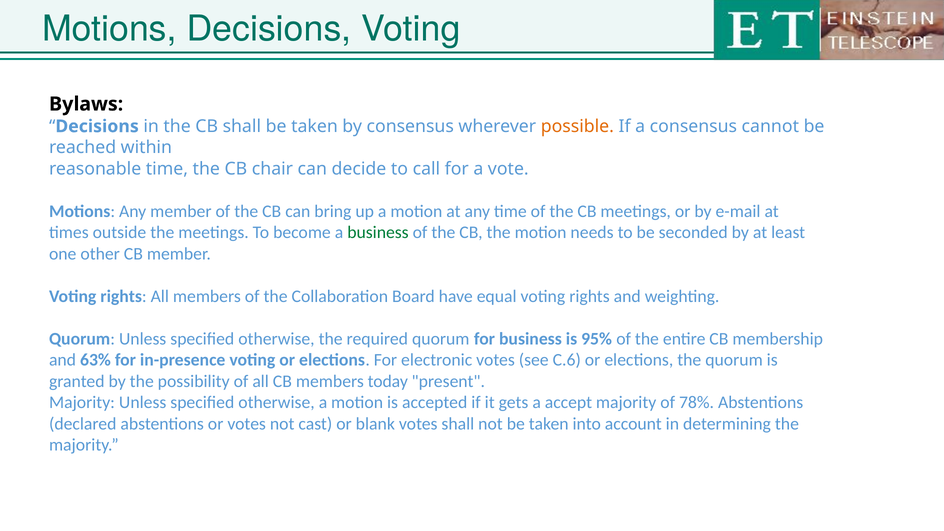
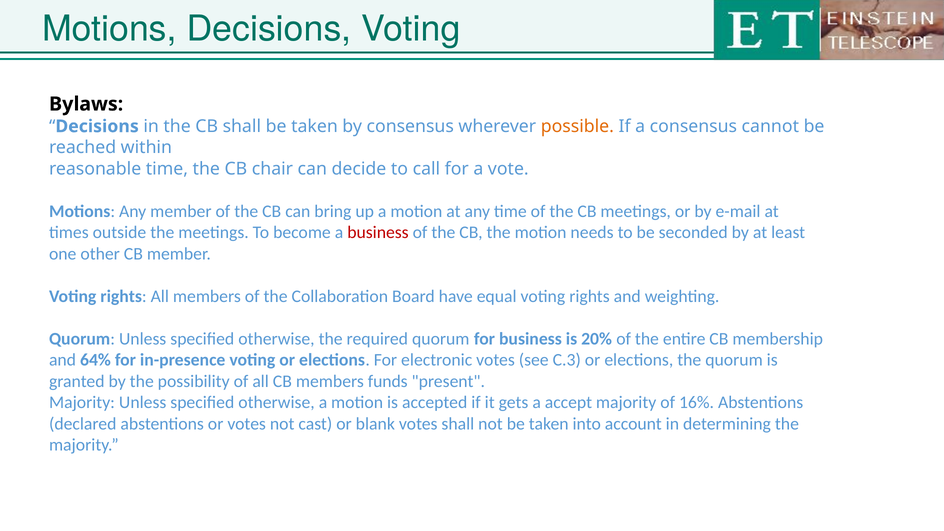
business colour: green -> red (378, 233)
95%: 95% -> 20% (597, 339)
63%: 63% -> 64% (95, 360)
C.6: C.6 -> C.3 (567, 360)
today: today -> funds (388, 381)
78%: 78% -> 16% (697, 402)
